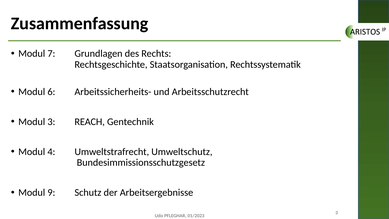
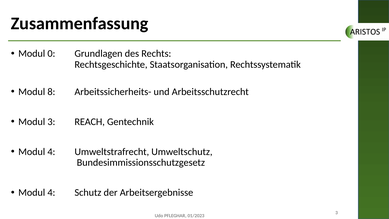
7: 7 -> 0 (51, 54)
6: 6 -> 8 (51, 92)
9: 9 -> 4 (51, 192)
